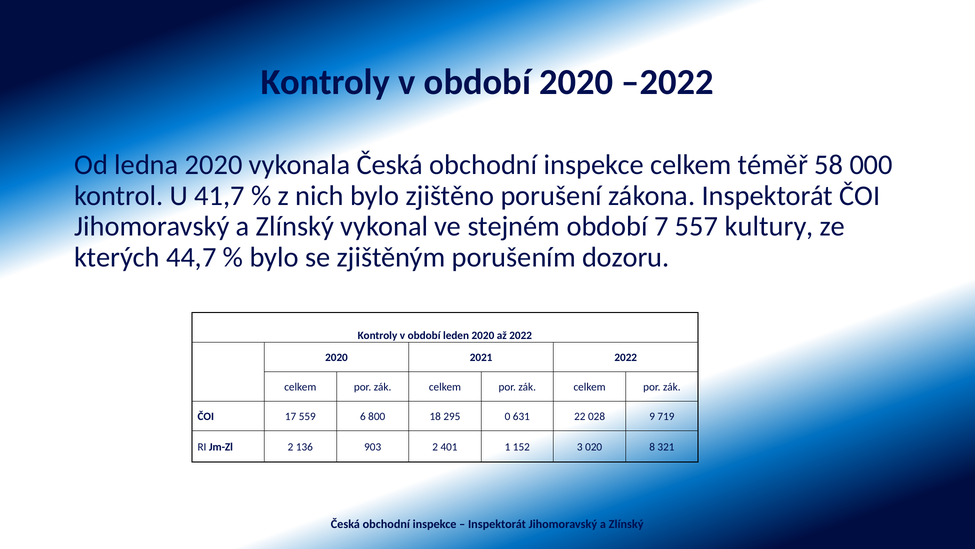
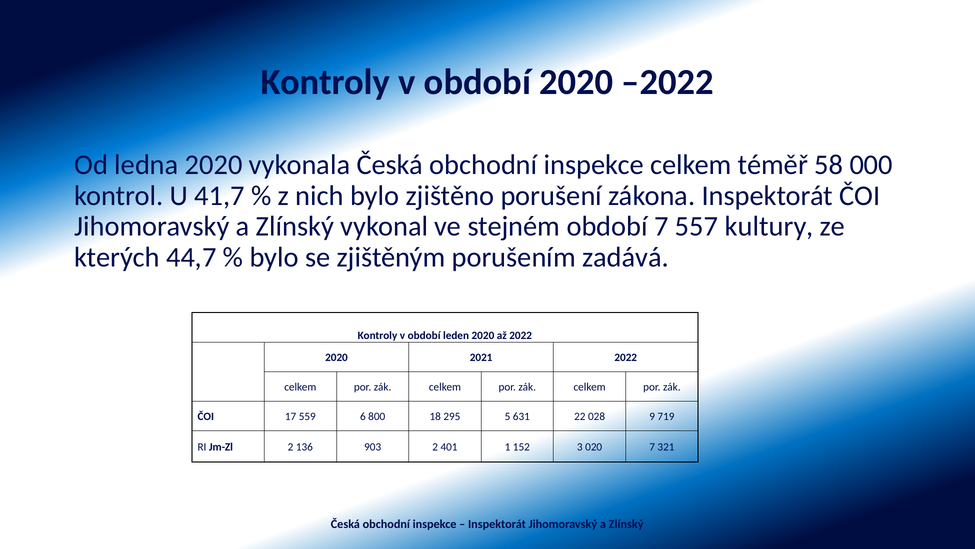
dozoru: dozoru -> zadává (626, 257)
0: 0 -> 5 (507, 416)
020 8: 8 -> 7 (652, 446)
